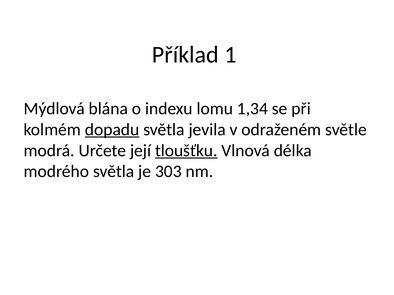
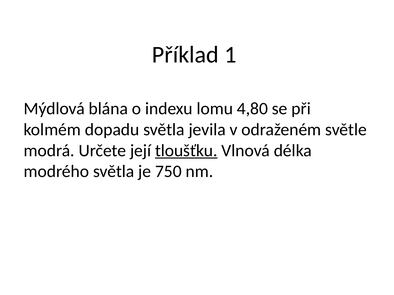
1,34: 1,34 -> 4,80 (252, 109)
dopadu underline: present -> none (112, 130)
303: 303 -> 750 (168, 172)
